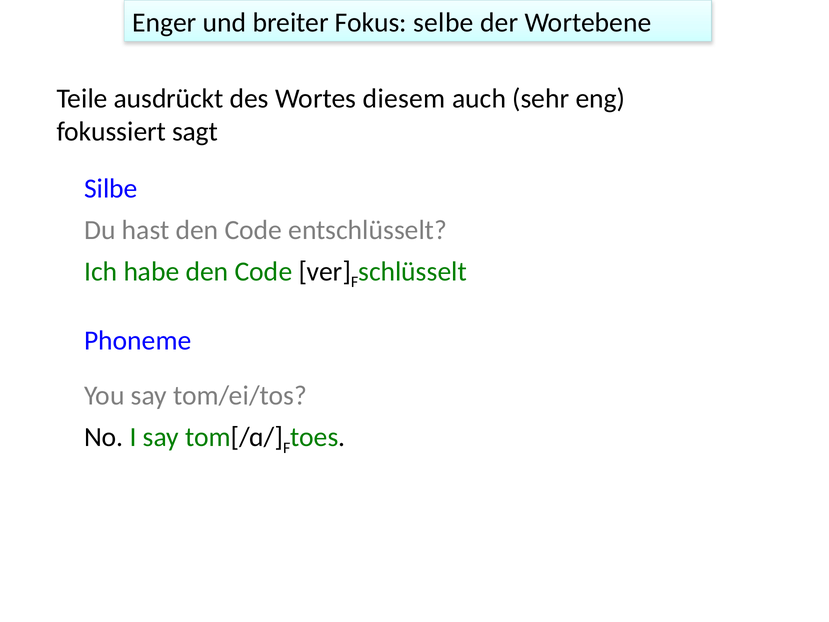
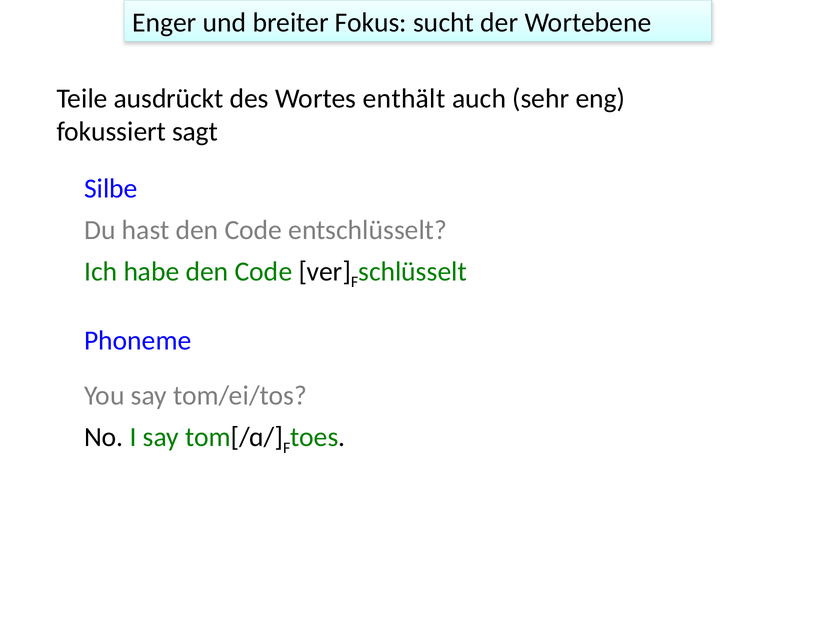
selbe: selbe -> sucht (444, 23)
diesem: diesem -> enthält (404, 99)
